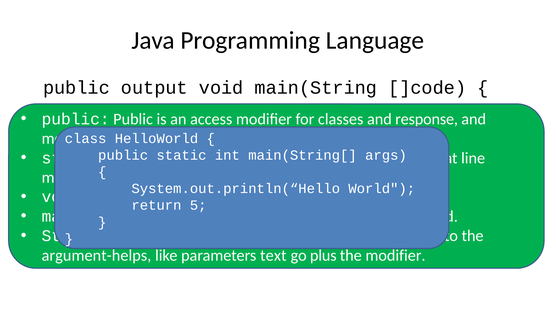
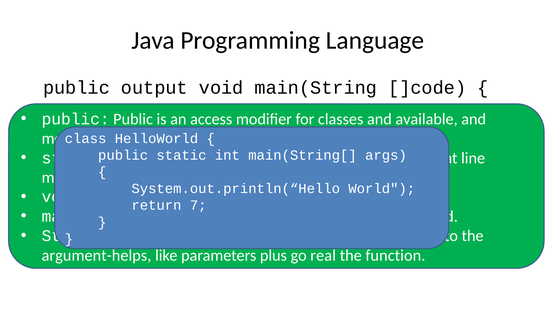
response: response -> available (427, 119)
5: 5 -> 7 (198, 205)
text: text -> plus (273, 255)
plus: plus -> real (323, 255)
the modifier: modifier -> function (395, 255)
